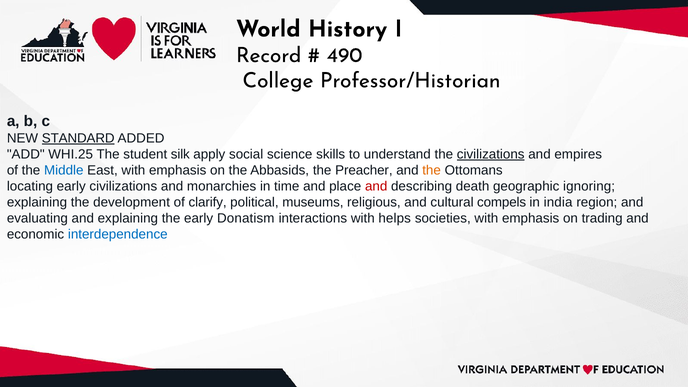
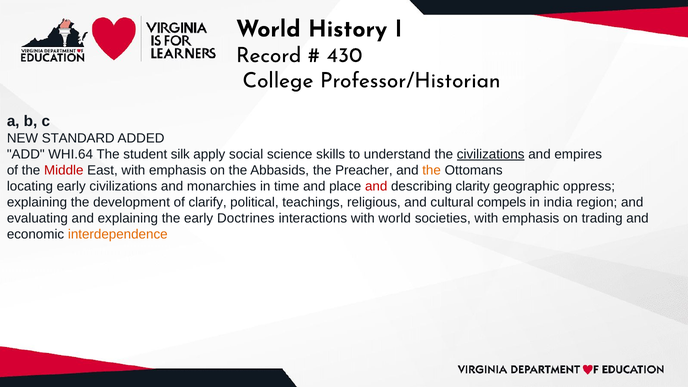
490: 490 -> 430 (344, 55)
STANDARD underline: present -> none (78, 138)
WHI.25: WHI.25 -> WHI.64 (71, 154)
Middle colour: blue -> red (64, 170)
death: death -> clarity (473, 186)
ignoring: ignoring -> oppress (589, 186)
museums: museums -> teachings (313, 202)
Donatism: Donatism -> Doctrines (246, 218)
with helps: helps -> world (395, 218)
interdependence colour: blue -> orange (118, 235)
